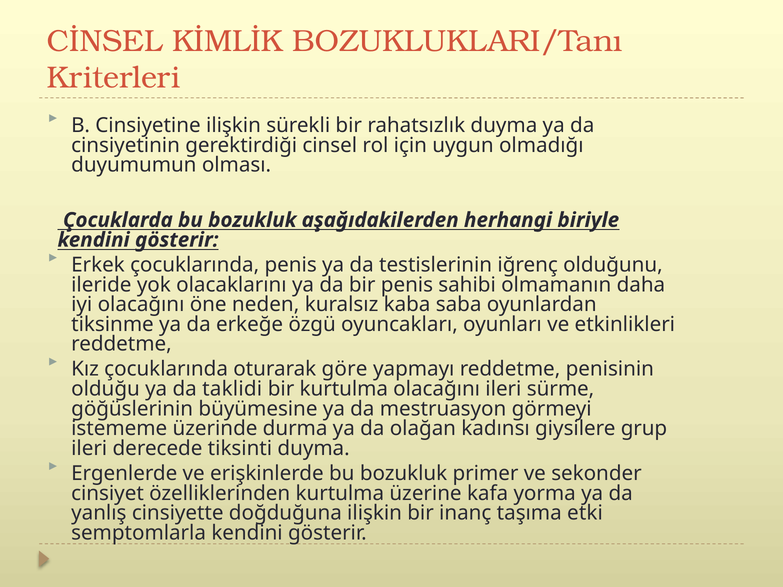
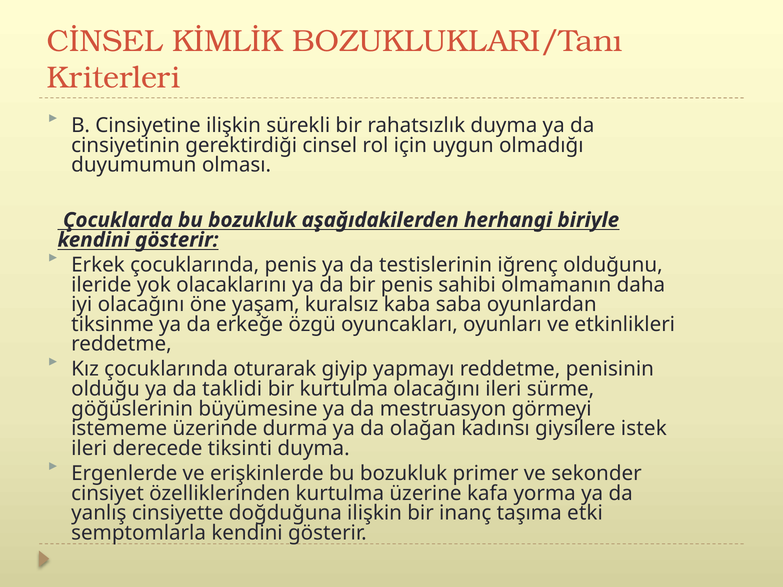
neden: neden -> yaşam (266, 305)
göre: göre -> giyip (345, 369)
grup: grup -> istek (644, 429)
